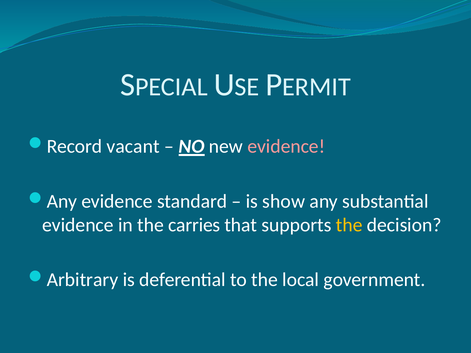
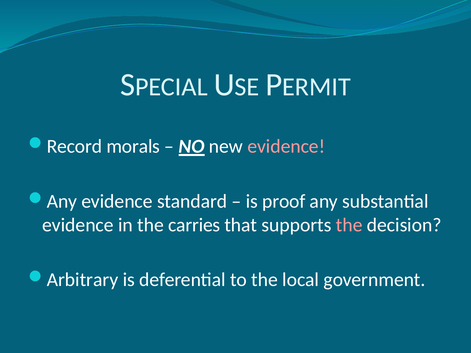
vacant: vacant -> morals (133, 147)
show: show -> proof (284, 202)
the colour: yellow -> pink (349, 225)
